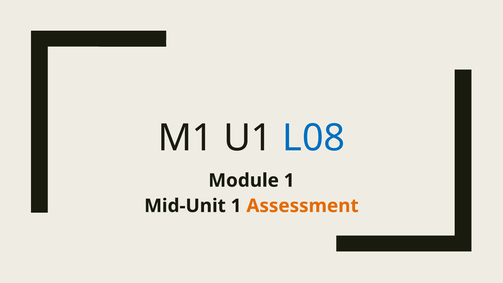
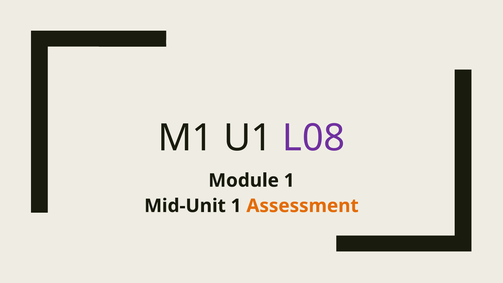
L08 colour: blue -> purple (314, 138)
